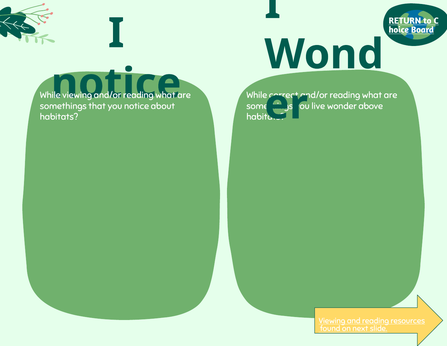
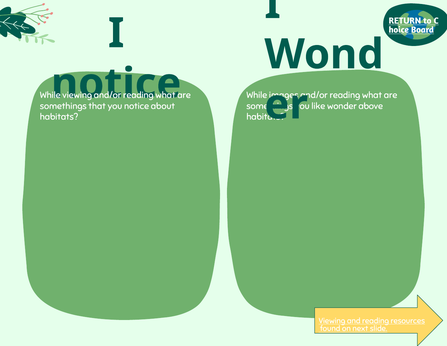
correct: correct -> images (284, 95)
live: live -> like (318, 106)
